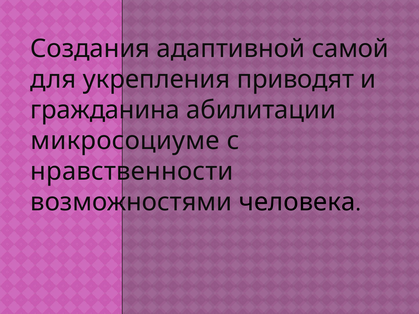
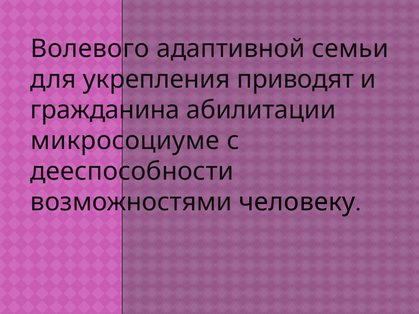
Создания: Создания -> Волевого (90, 49)
самой: самой -> семьи (350, 49)
нравственности: нравственности -> дееспособности (132, 172)
человека: человека -> человеку (297, 202)
